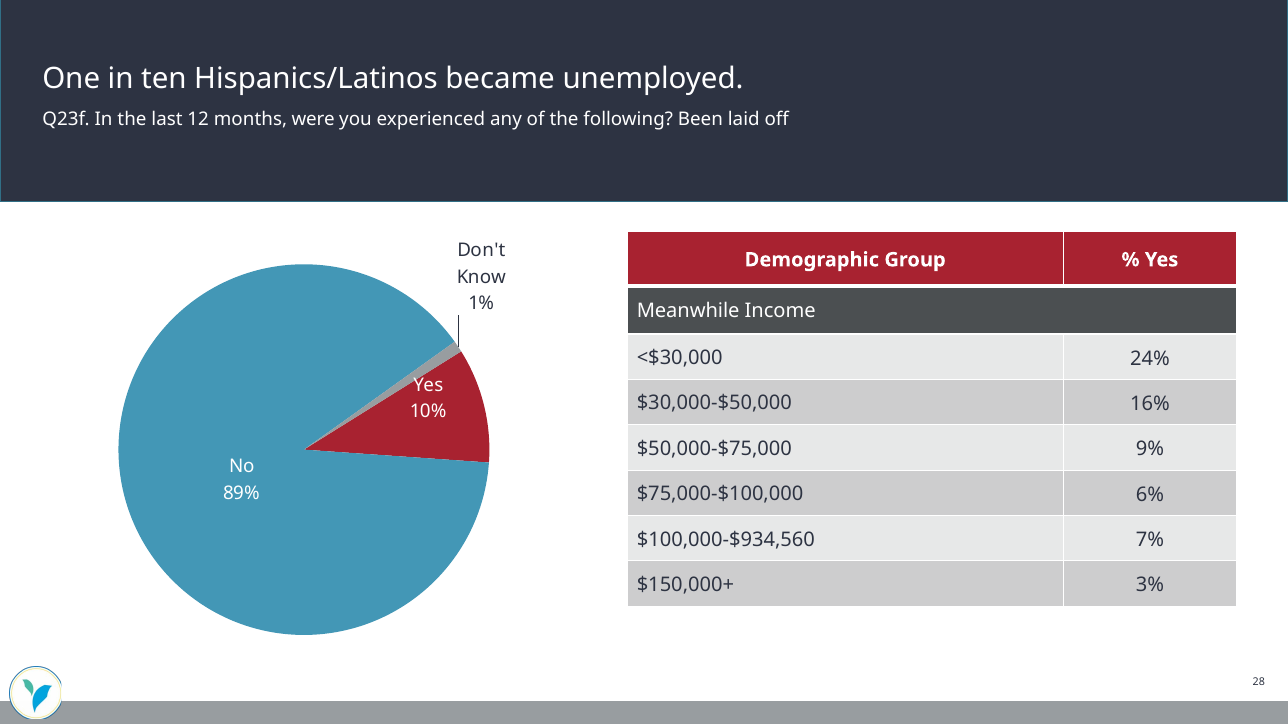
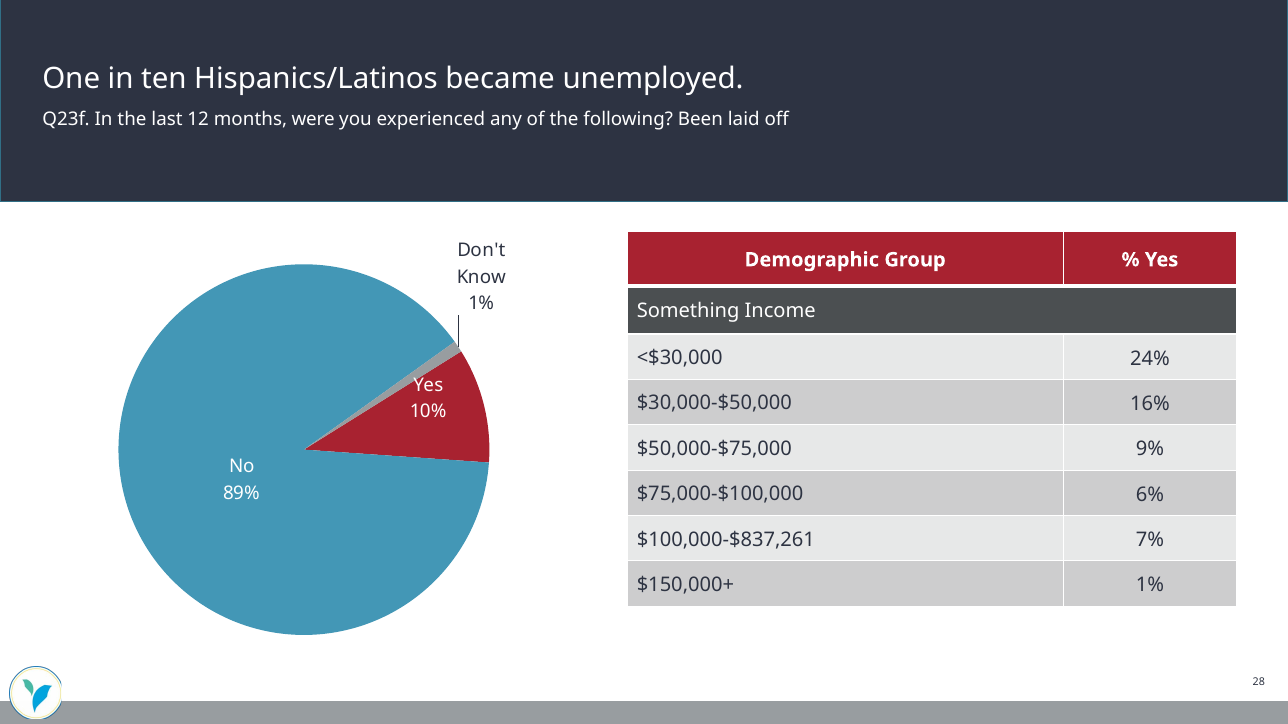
Meanwhile: Meanwhile -> Something (688, 311)
$100,000-$934,560: $100,000-$934,560 -> $100,000-$837,261 (726, 540)
$150,000+ 3%: 3% -> 1% (1150, 586)
